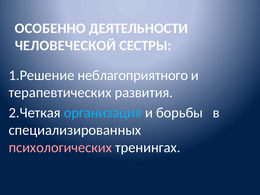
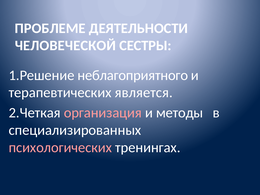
ОСОБЕННО: ОСОБЕННО -> ПРОБЛЕМЕ (50, 28)
развития: развития -> является (144, 93)
организация colour: light blue -> pink (103, 113)
борьбы: борьбы -> методы (180, 113)
